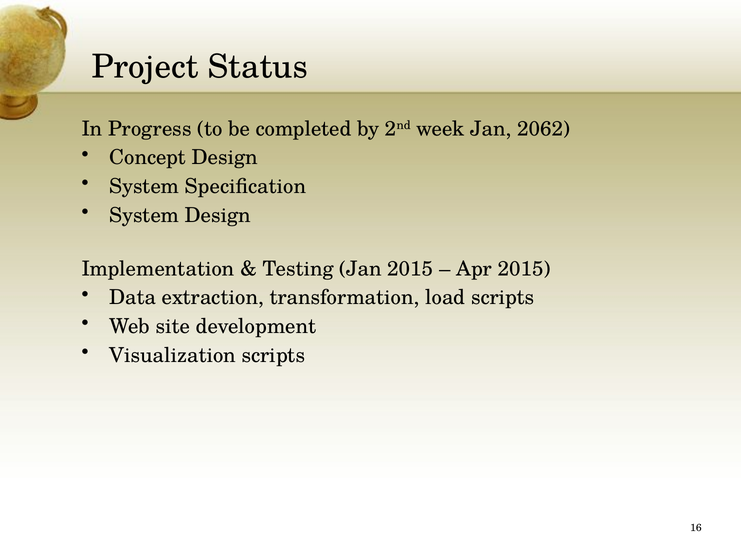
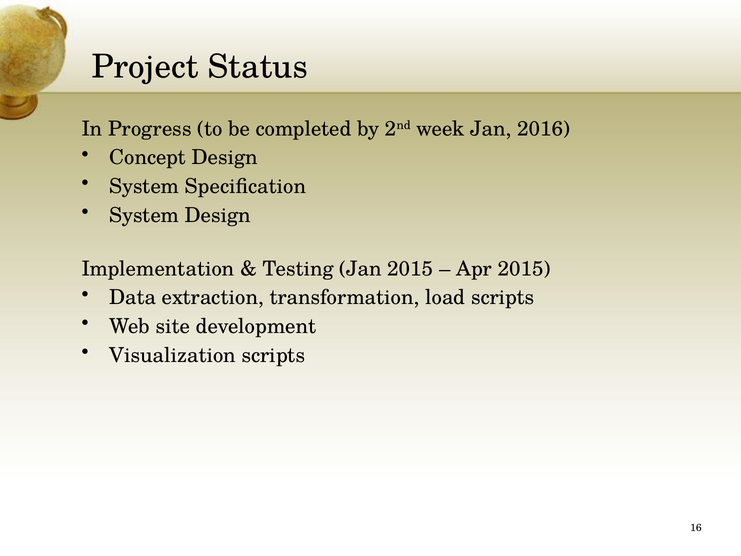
2062: 2062 -> 2016 (544, 129)
